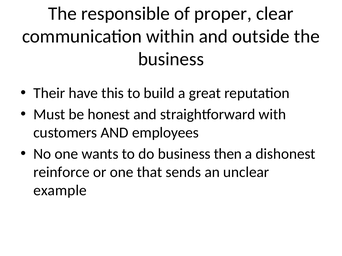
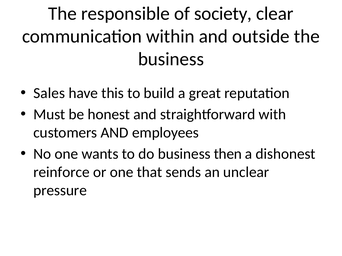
proper: proper -> society (223, 14)
Their: Their -> Sales (49, 93)
example: example -> pressure (60, 191)
